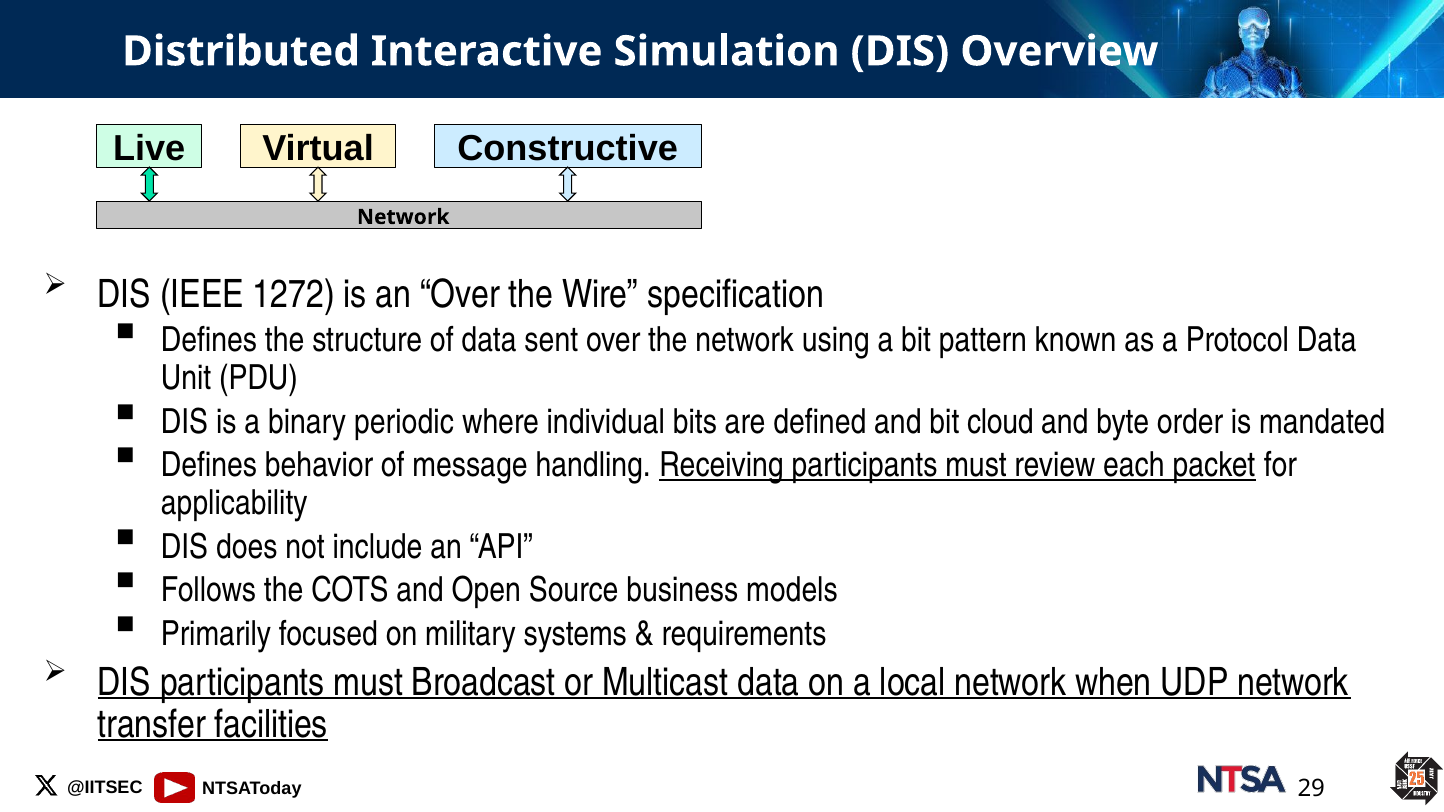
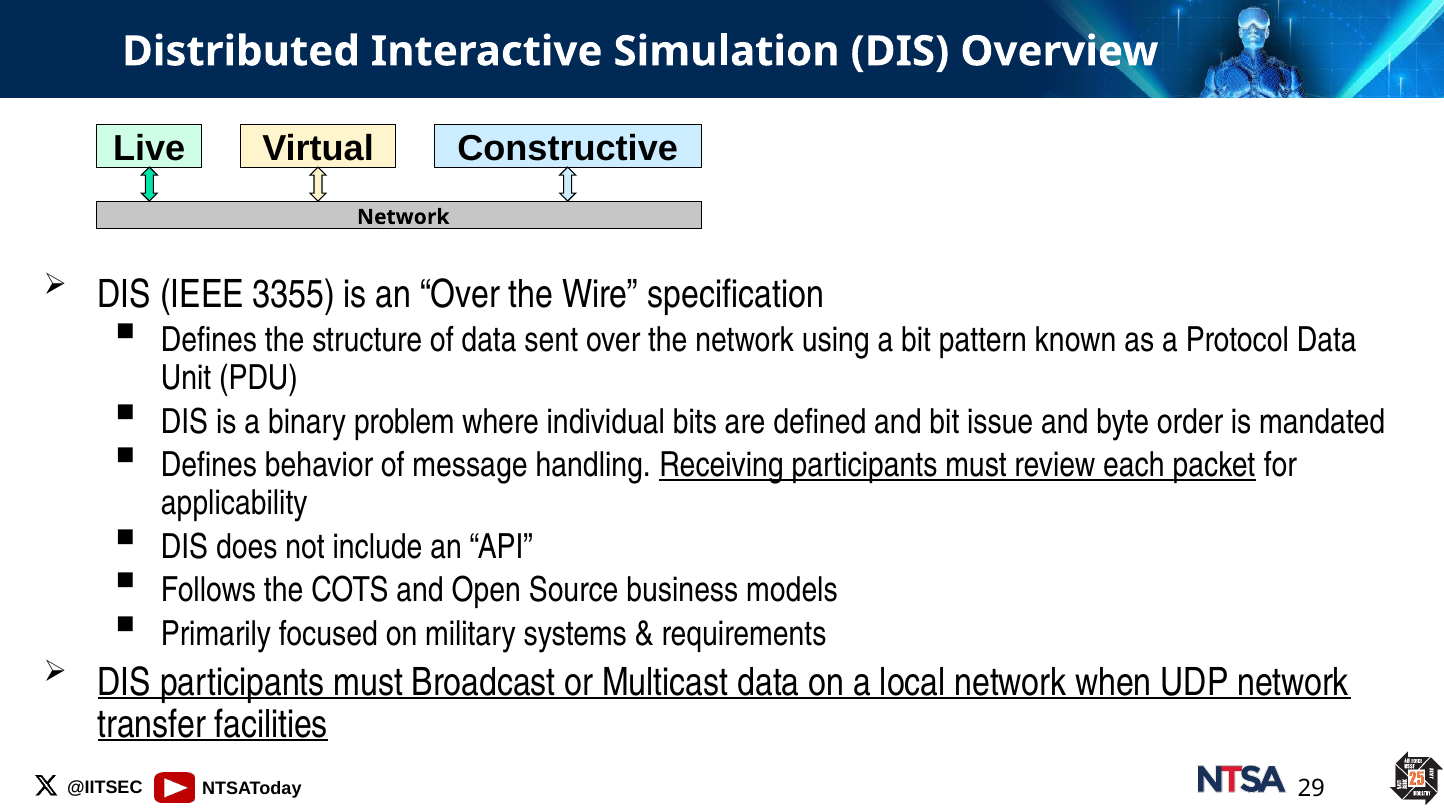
1272: 1272 -> 3355 (294, 295)
periodic: periodic -> problem (404, 422)
cloud: cloud -> issue (1000, 422)
